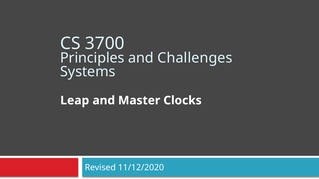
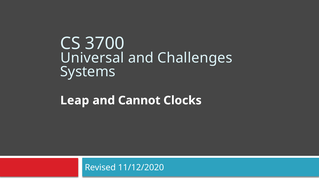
Principles: Principles -> Universal (92, 58)
Master: Master -> Cannot (139, 101)
